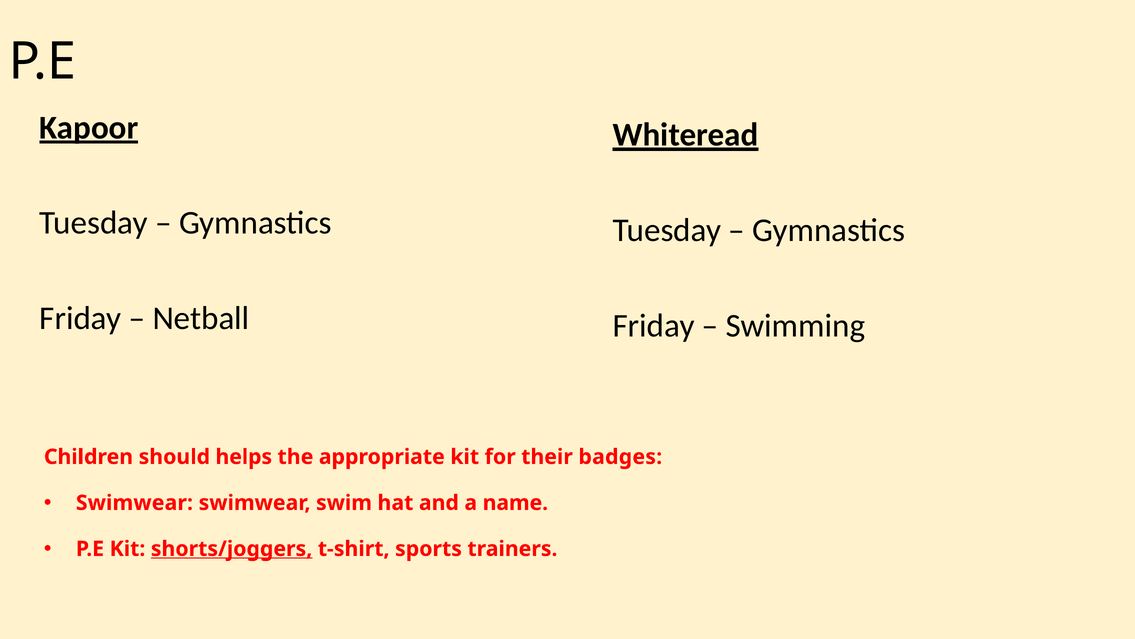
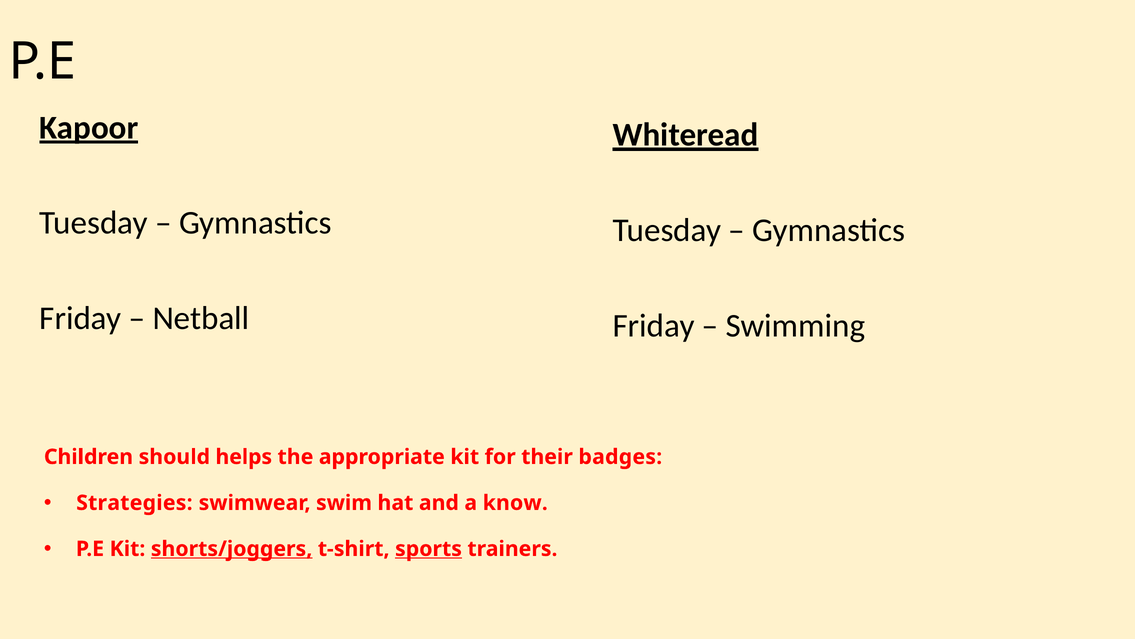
Swimwear: Swimwear -> Strategies (134, 502)
name: name -> know (515, 502)
sports underline: none -> present (429, 548)
